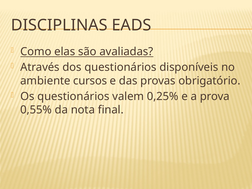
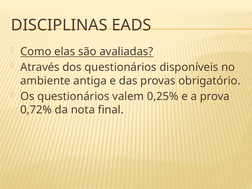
cursos: cursos -> antiga (90, 81)
0,55%: 0,55% -> 0,72% (36, 110)
